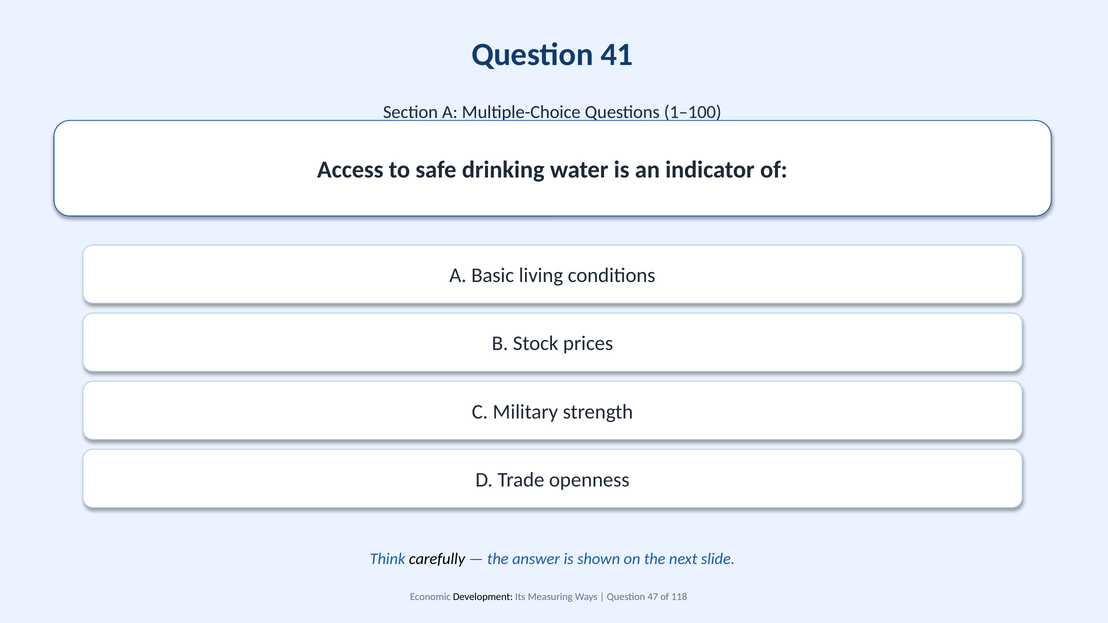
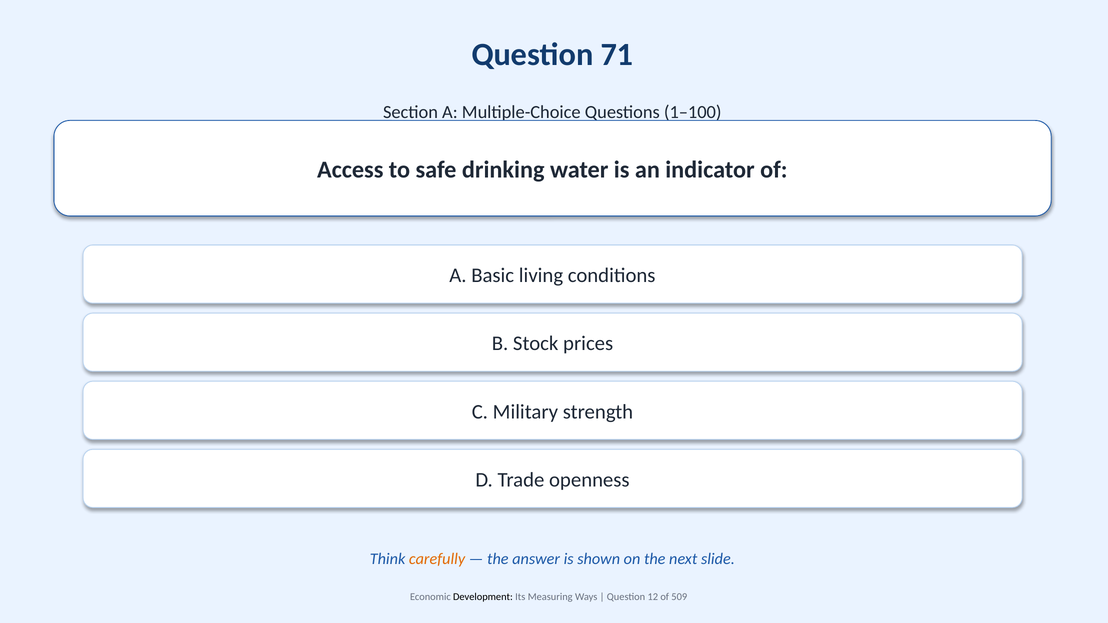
41: 41 -> 71 (617, 55)
carefully colour: black -> orange (437, 559)
47: 47 -> 12 (653, 597)
118: 118 -> 509 (679, 597)
